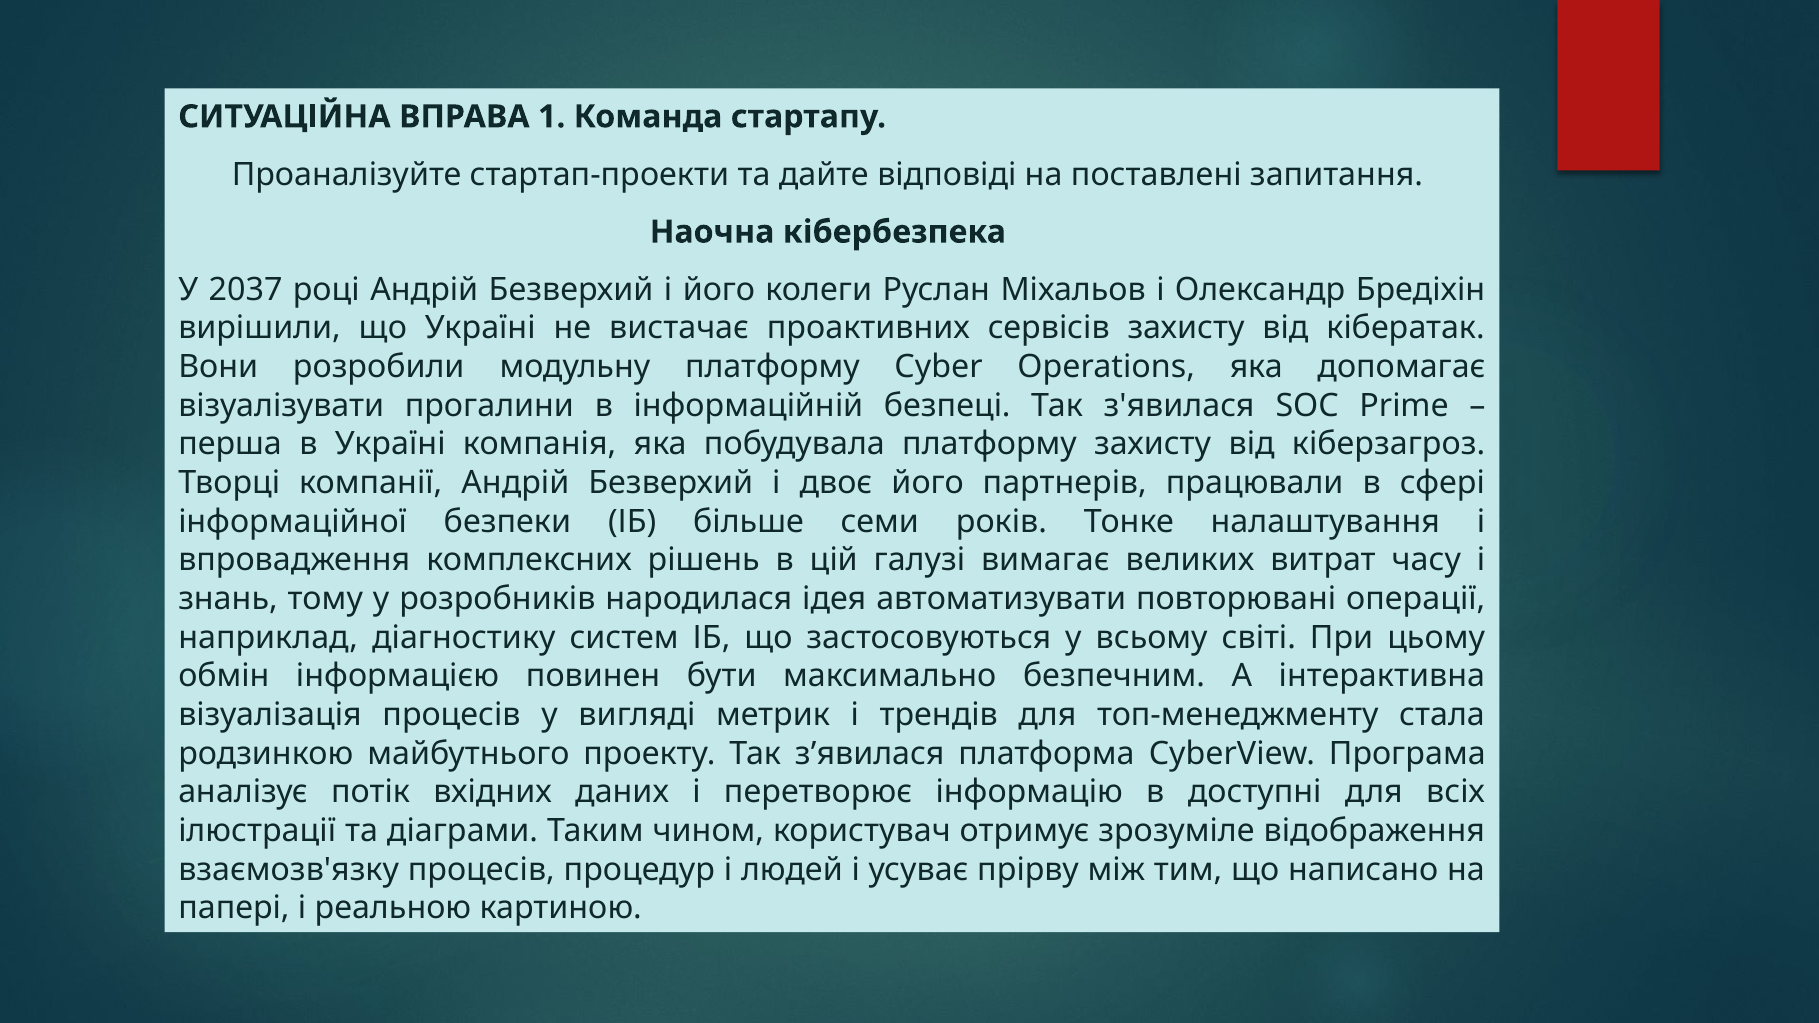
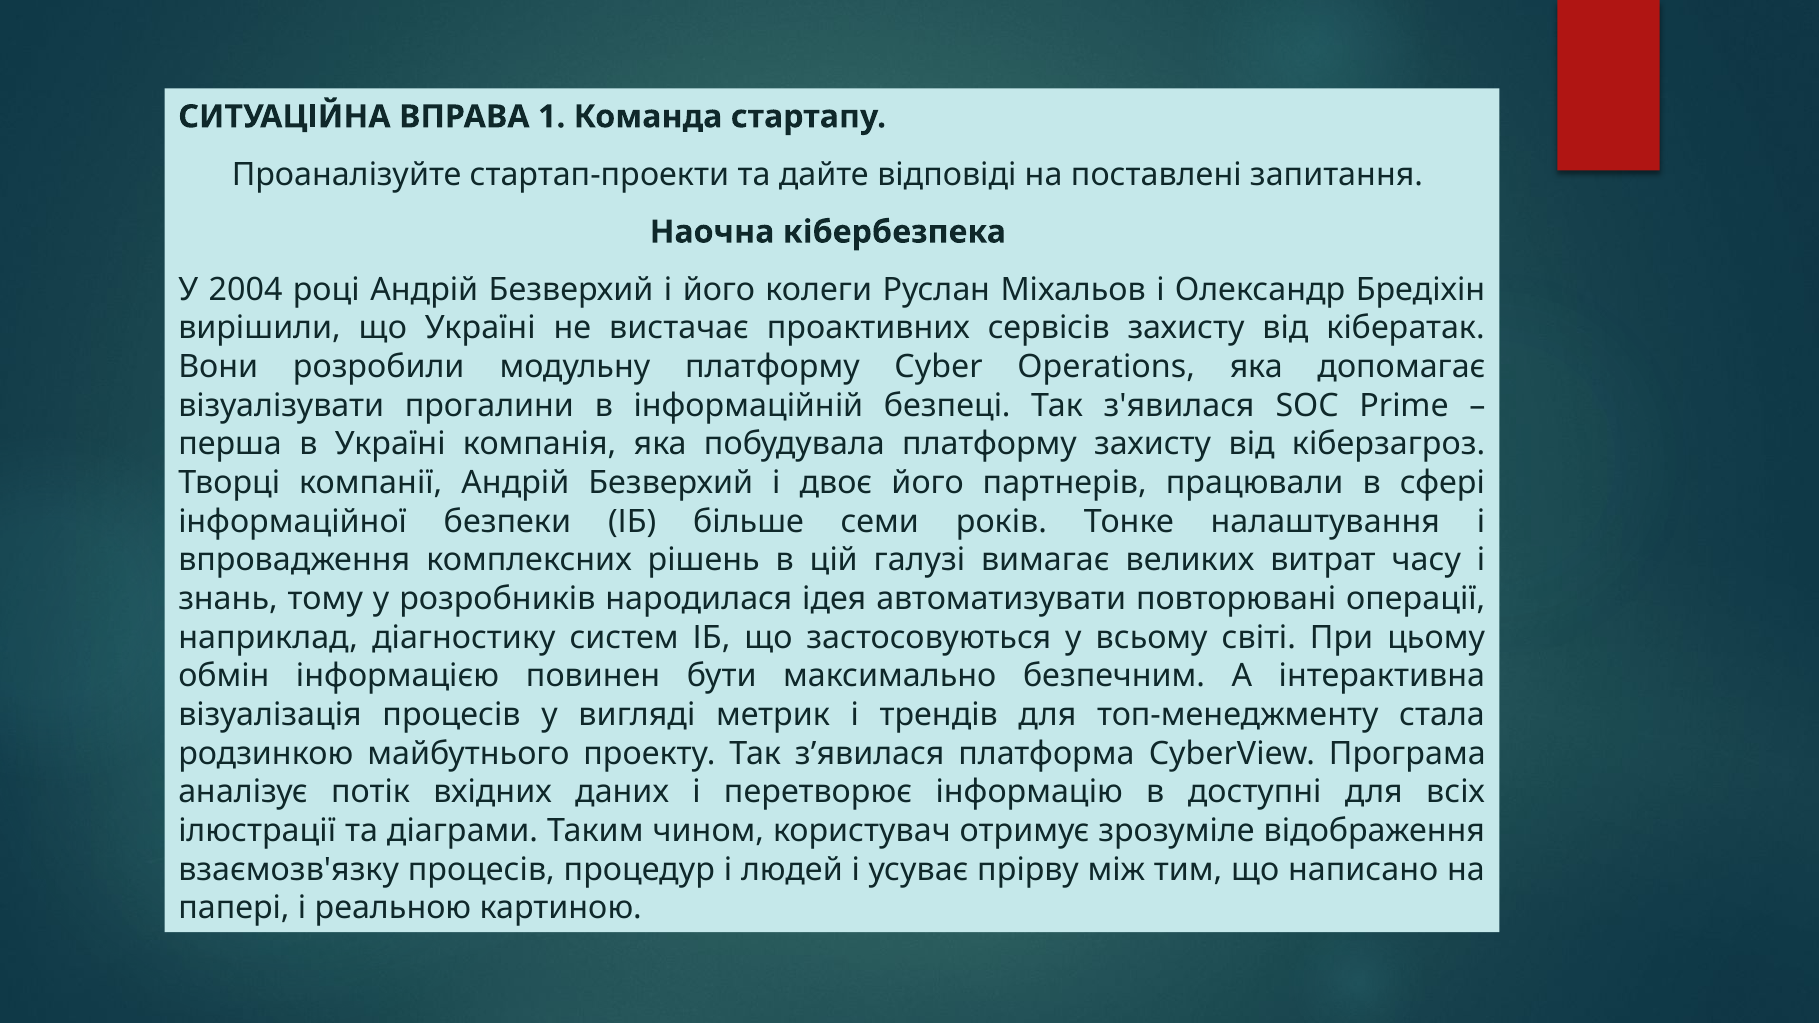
2037: 2037 -> 2004 (245, 290)
